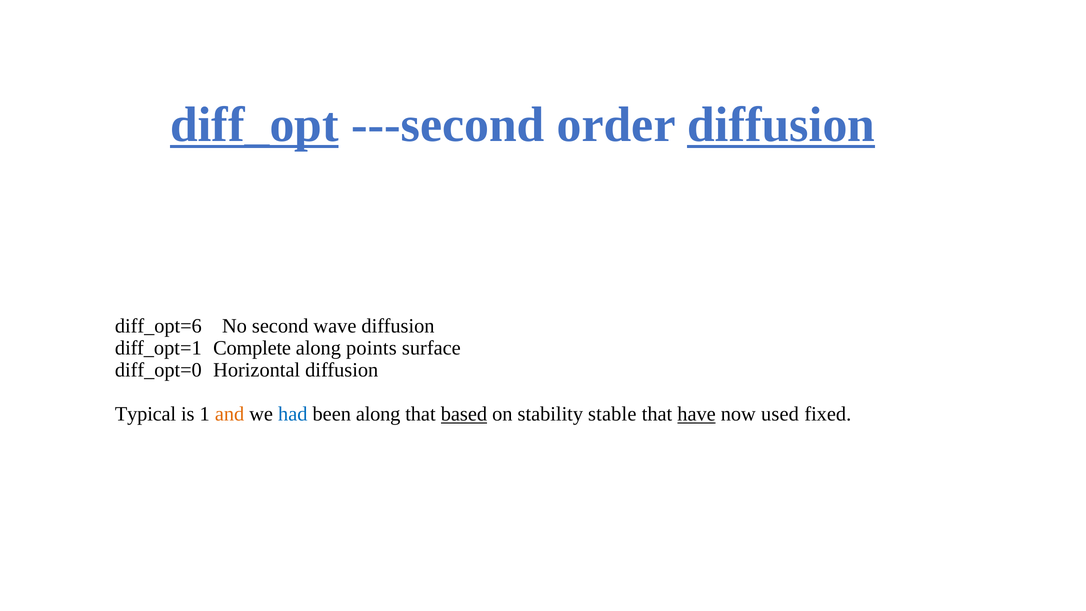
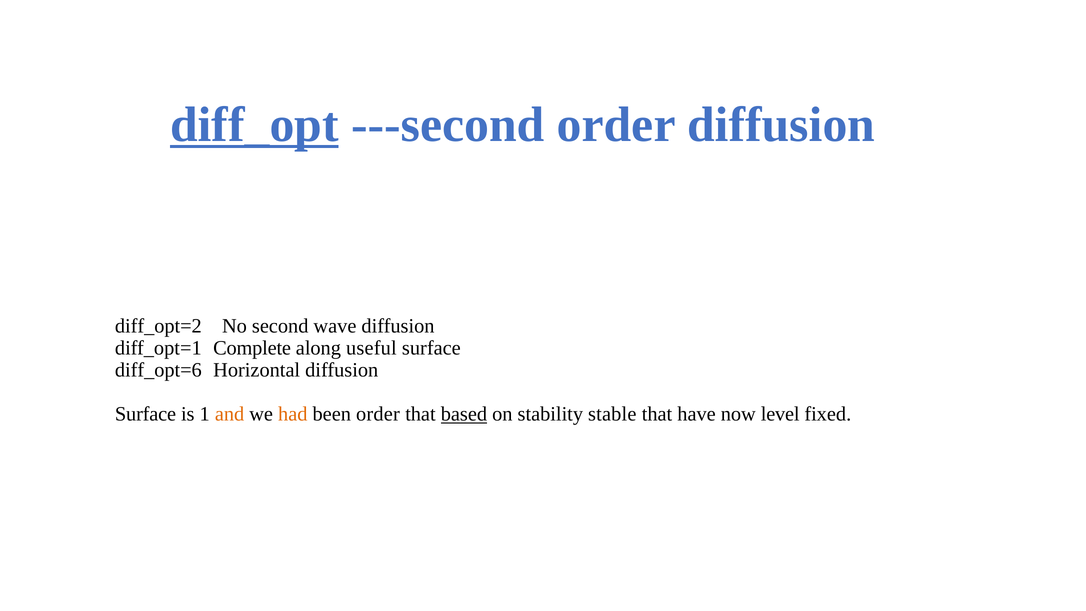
diffusion underline: present -> none (781, 125)
diff_opt=6: diff_opt=6 -> diff_opt=2 (158, 326)
points: points -> useful (371, 348)
diff_opt=0: diff_opt=0 -> diff_opt=6 (158, 370)
Typical: Typical -> Surface (146, 414)
had colour: blue -> orange (293, 414)
been along: along -> order (378, 414)
have underline: present -> none (697, 414)
used: used -> level (780, 414)
